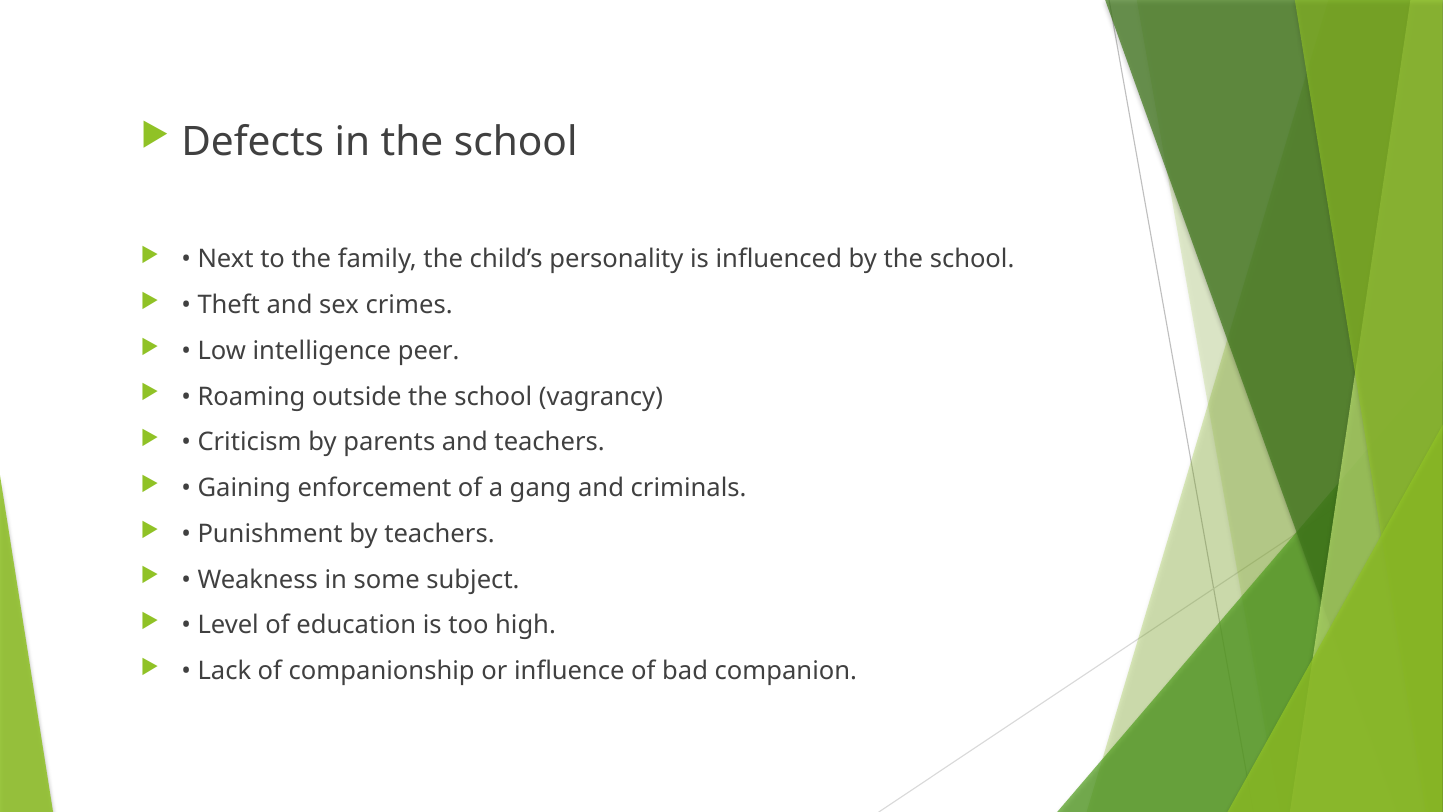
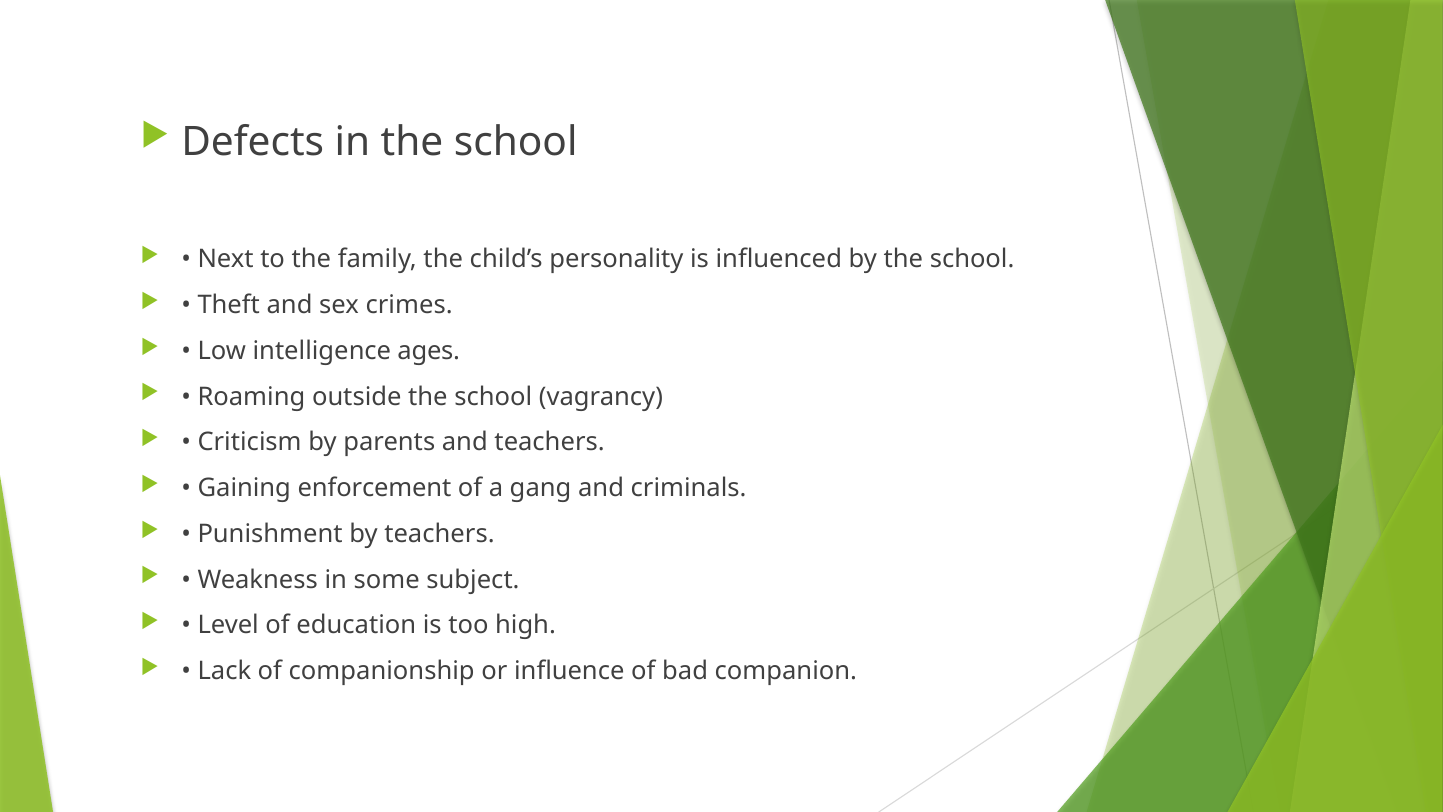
peer: peer -> ages (429, 351)
